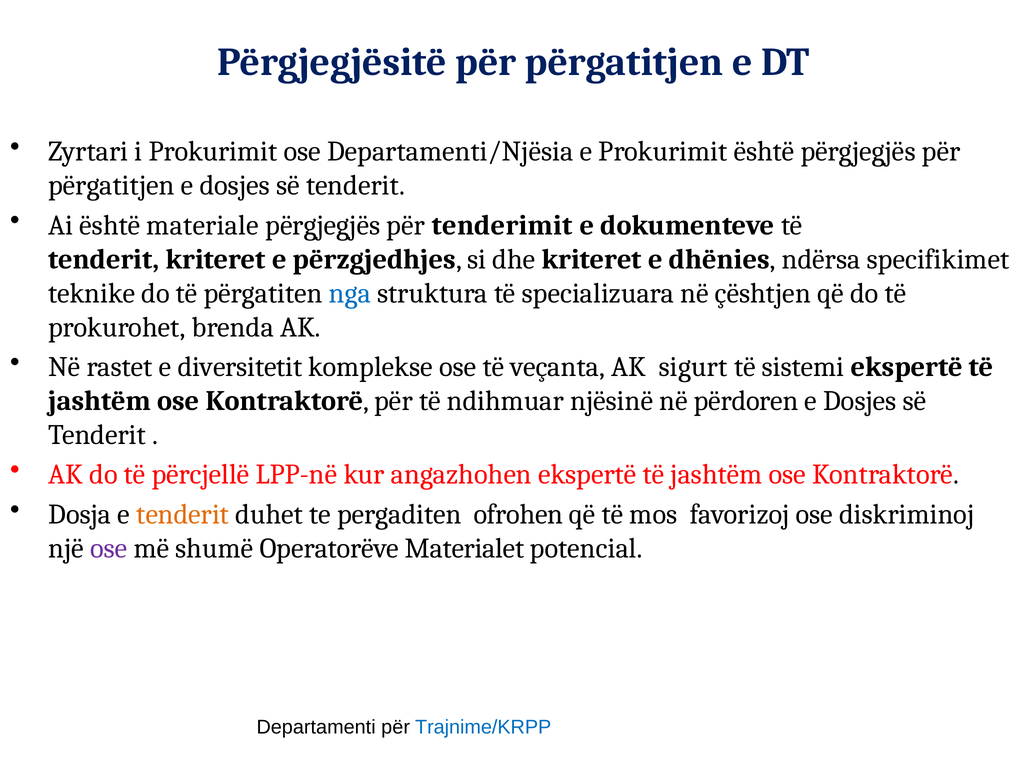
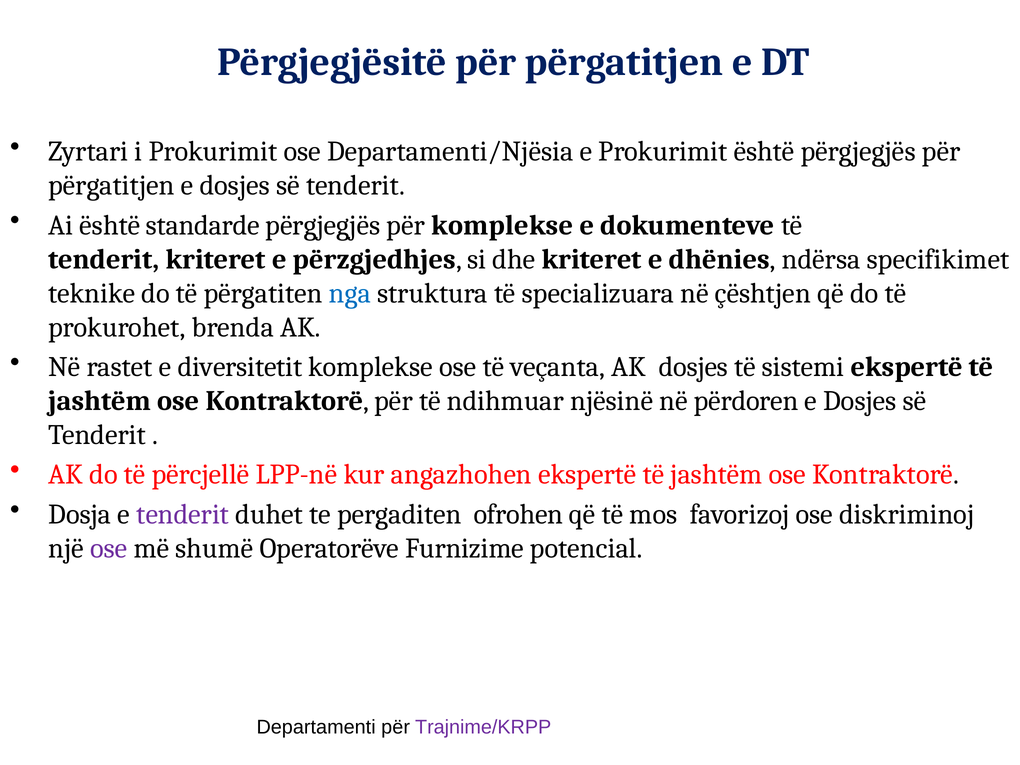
materiale: materiale -> standarde (203, 225)
për tenderimit: tenderimit -> komplekse (502, 225)
AK sigurt: sigurt -> dosjes (693, 367)
tenderit colour: orange -> purple (183, 514)
Materialet: Materialet -> Furnizime (465, 548)
Trajnime/KRPP colour: blue -> purple (483, 727)
